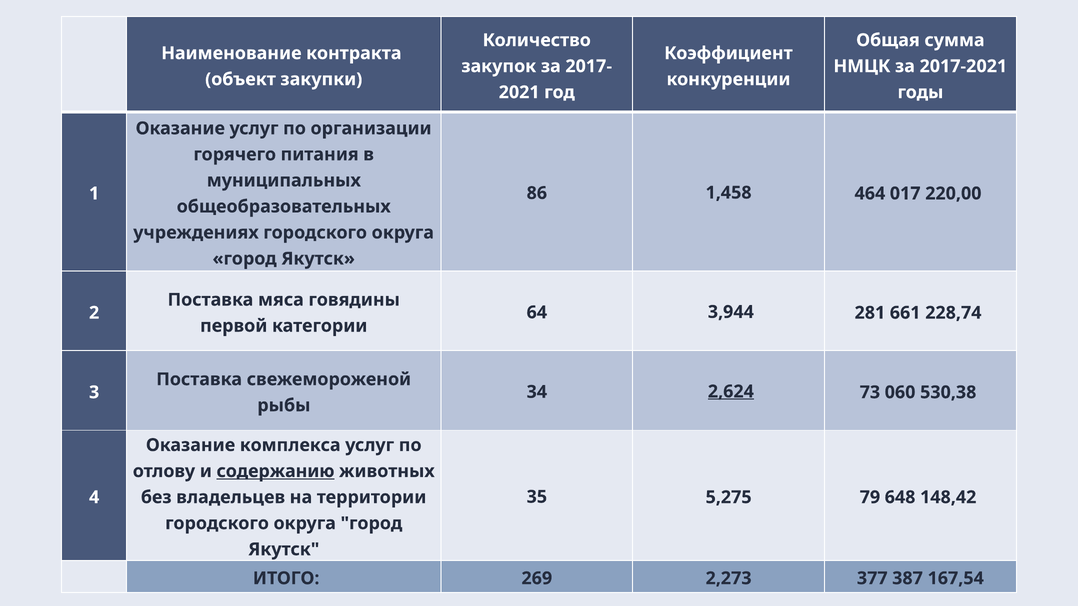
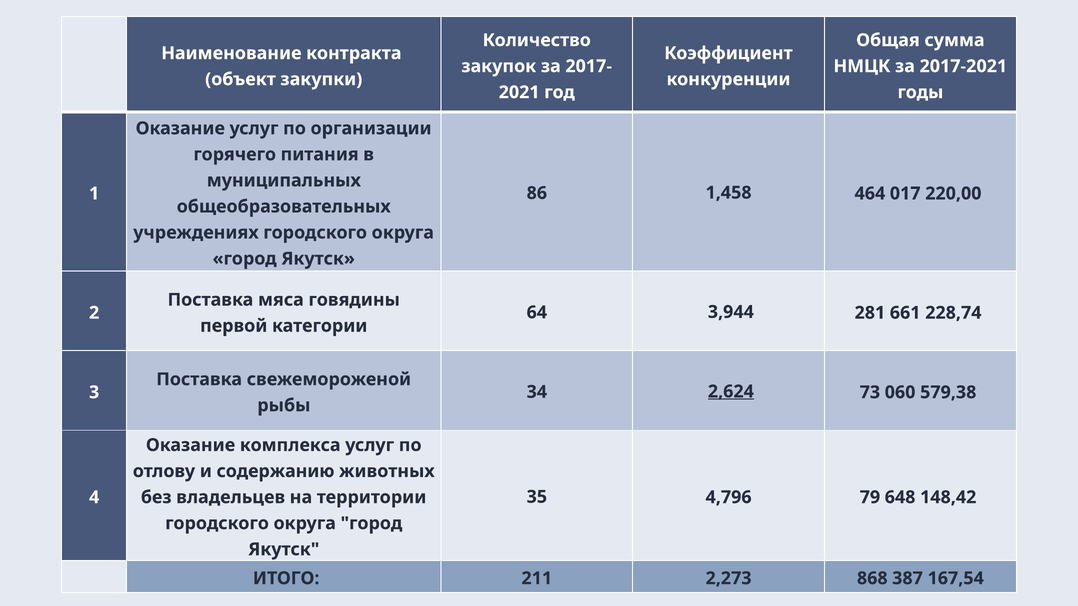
530,38: 530,38 -> 579,38 (948, 393)
содержанию underline: present -> none (275, 471)
5,275: 5,275 -> 4,796 (729, 498)
269: 269 -> 211 (537, 579)
377: 377 -> 868 (872, 579)
